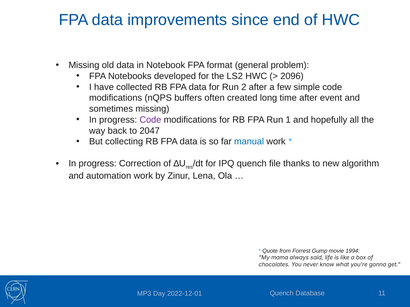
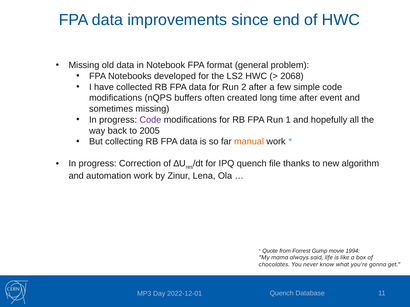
2096: 2096 -> 2068 (292, 76)
2047: 2047 -> 2005 (150, 131)
manual colour: blue -> orange (249, 142)
